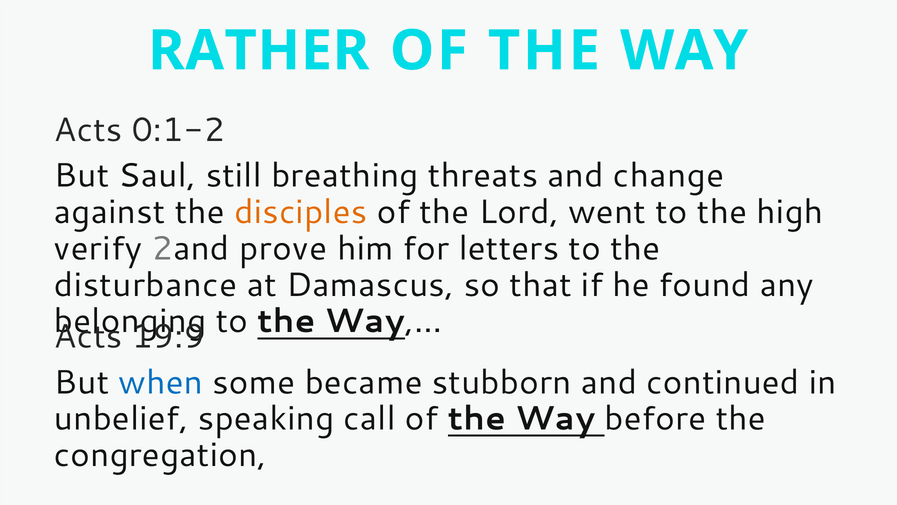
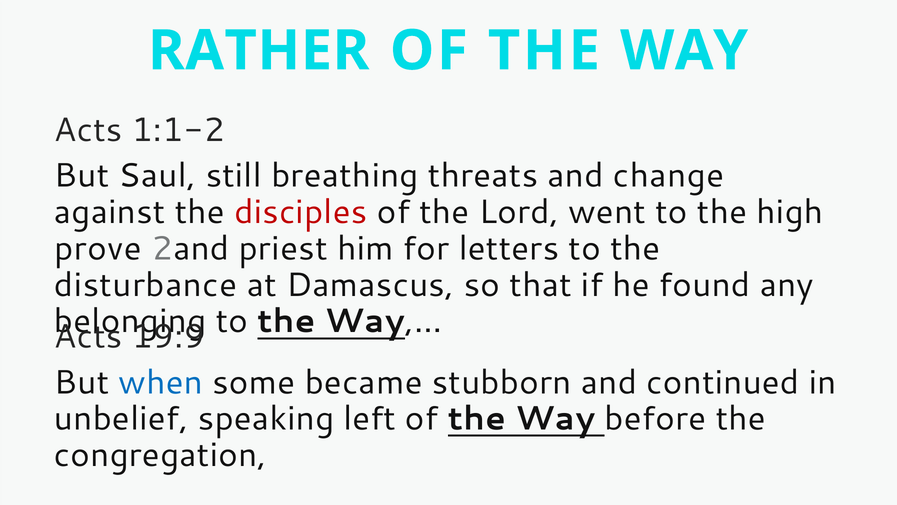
0:1-2: 0:1-2 -> 1:1-2 (178, 130)
disciples colour: orange -> red (301, 212)
verify: verify -> prove (98, 248)
prove: prove -> priest (283, 248)
call: call -> left (370, 418)
